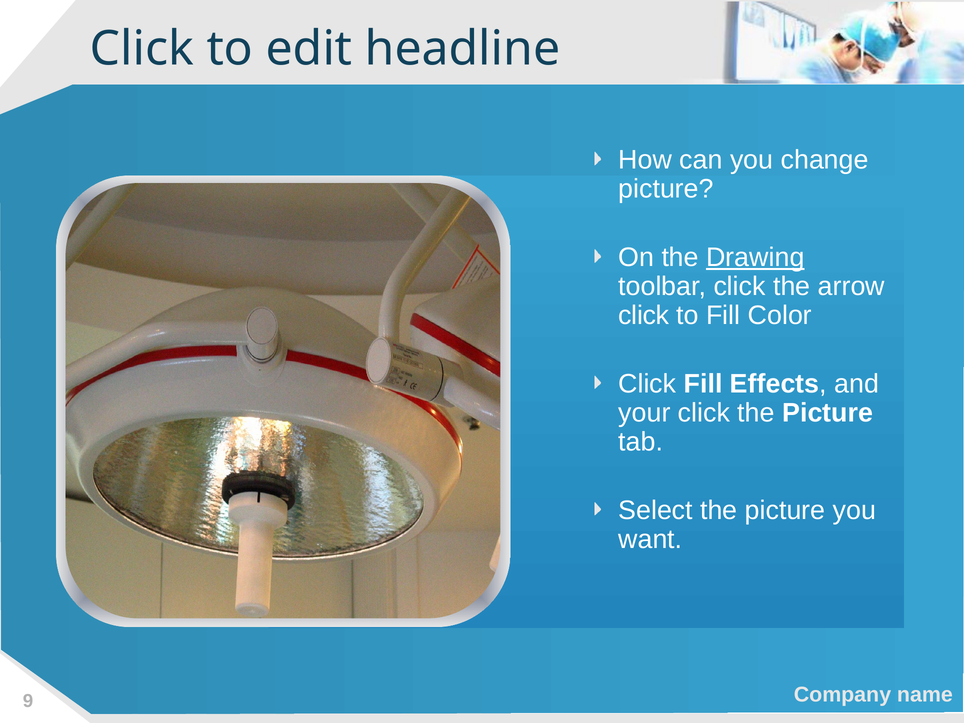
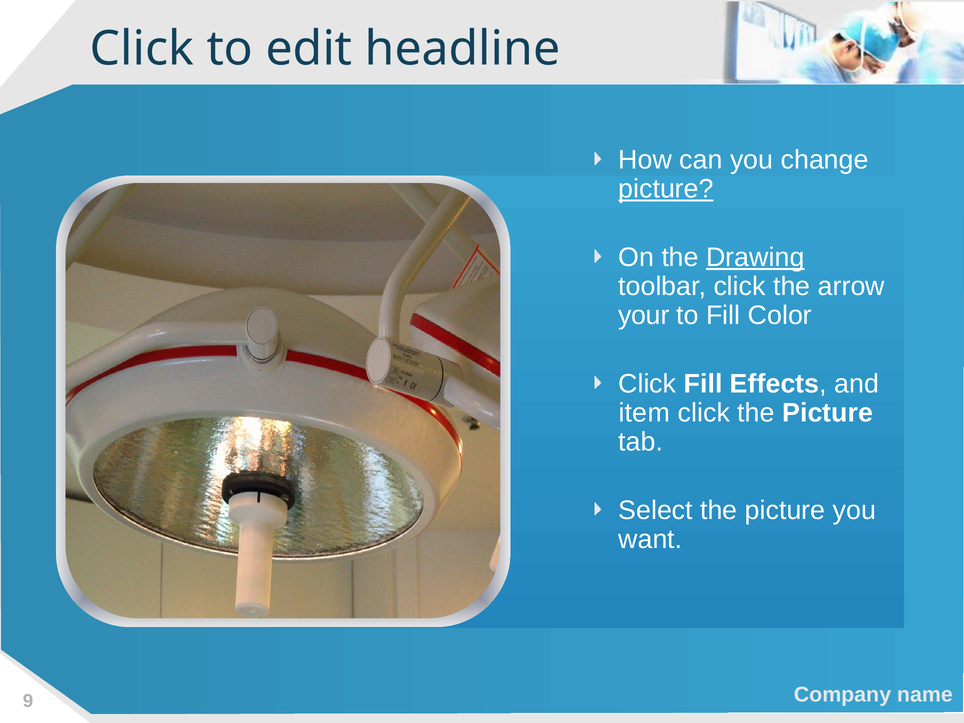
picture underline: none -> present (666, 189)
click: click -> your (644, 315)
your: your -> item (644, 413)
